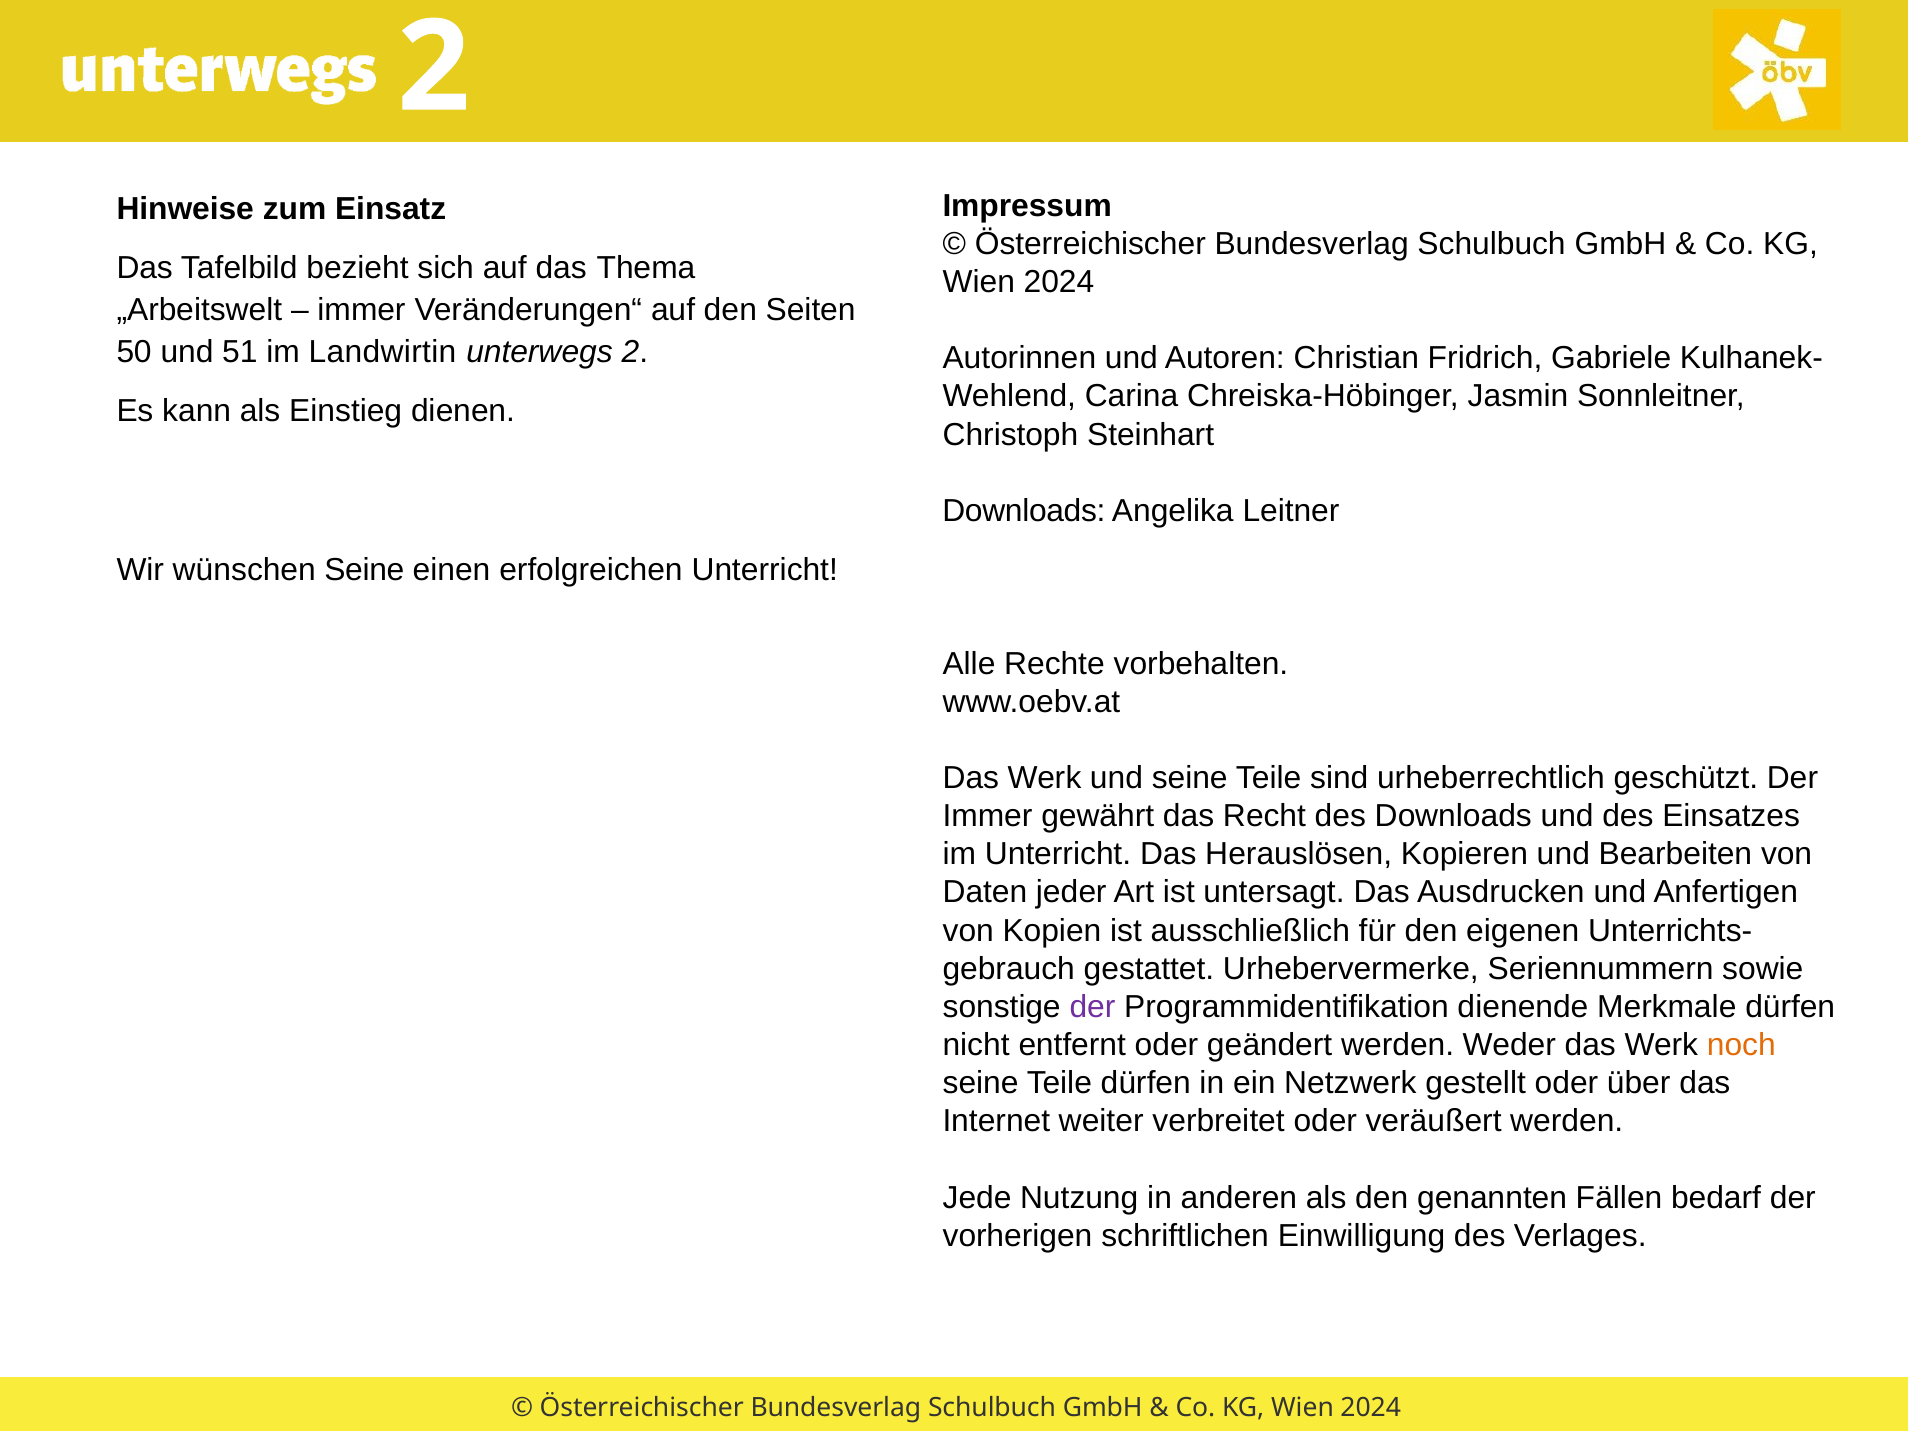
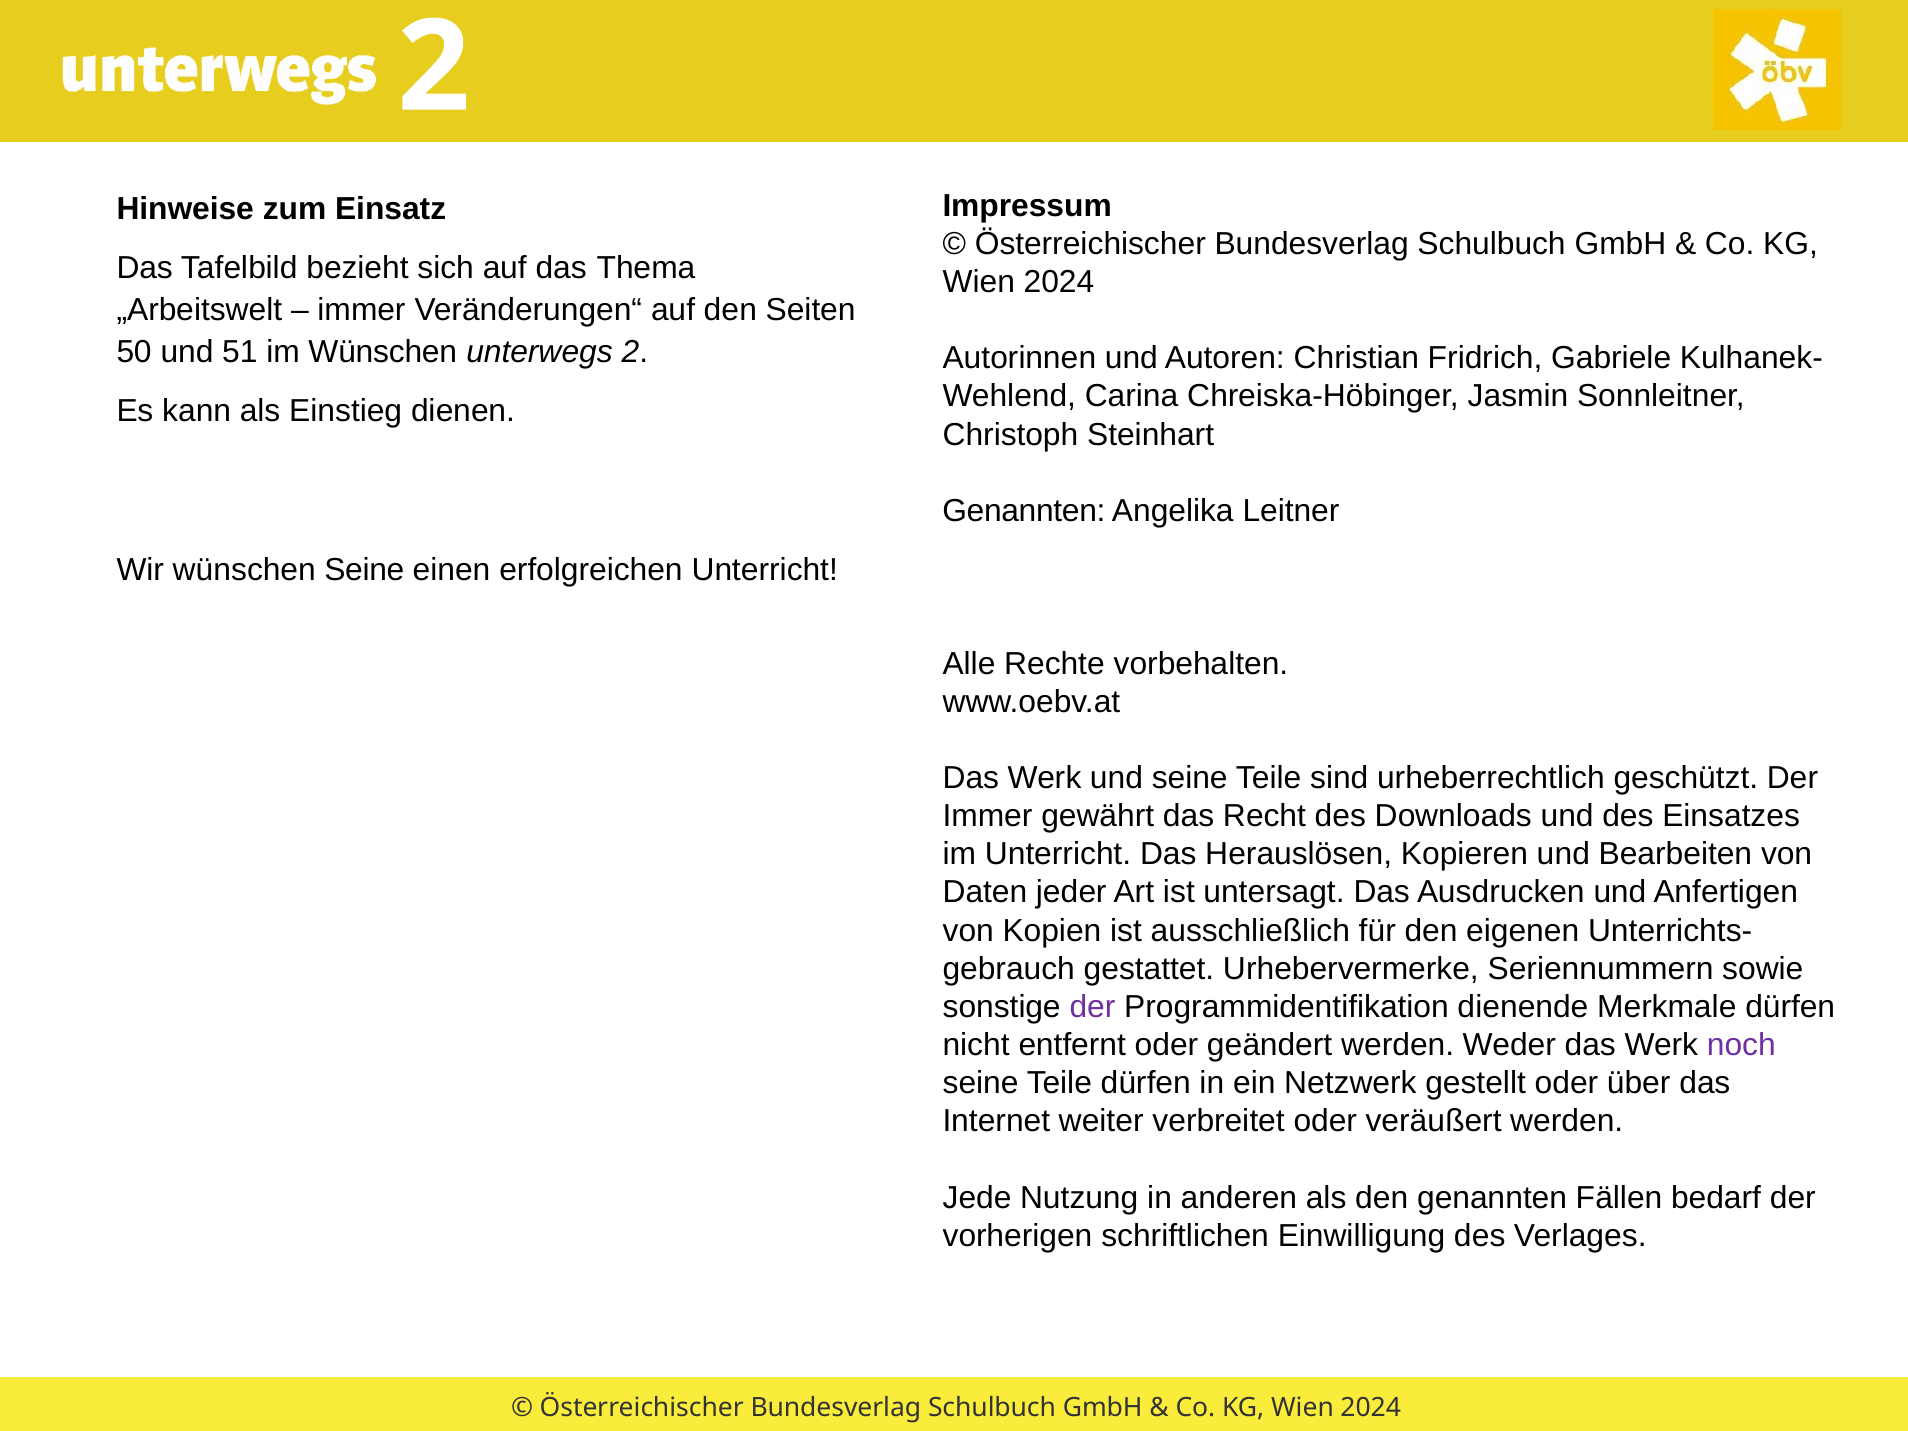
im Landwirtin: Landwirtin -> Wünschen (383, 352)
Downloads: Downloads -> Genannten (1024, 511)
noch colour: orange -> purple (1741, 1045)
